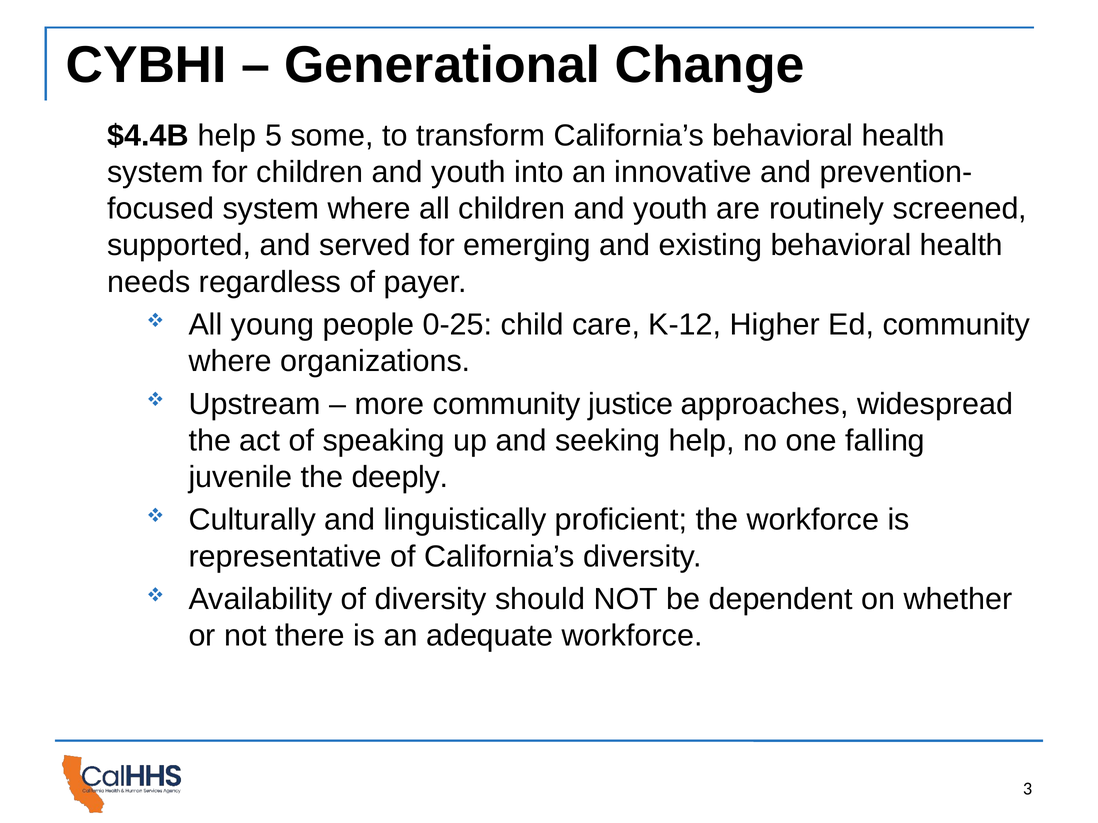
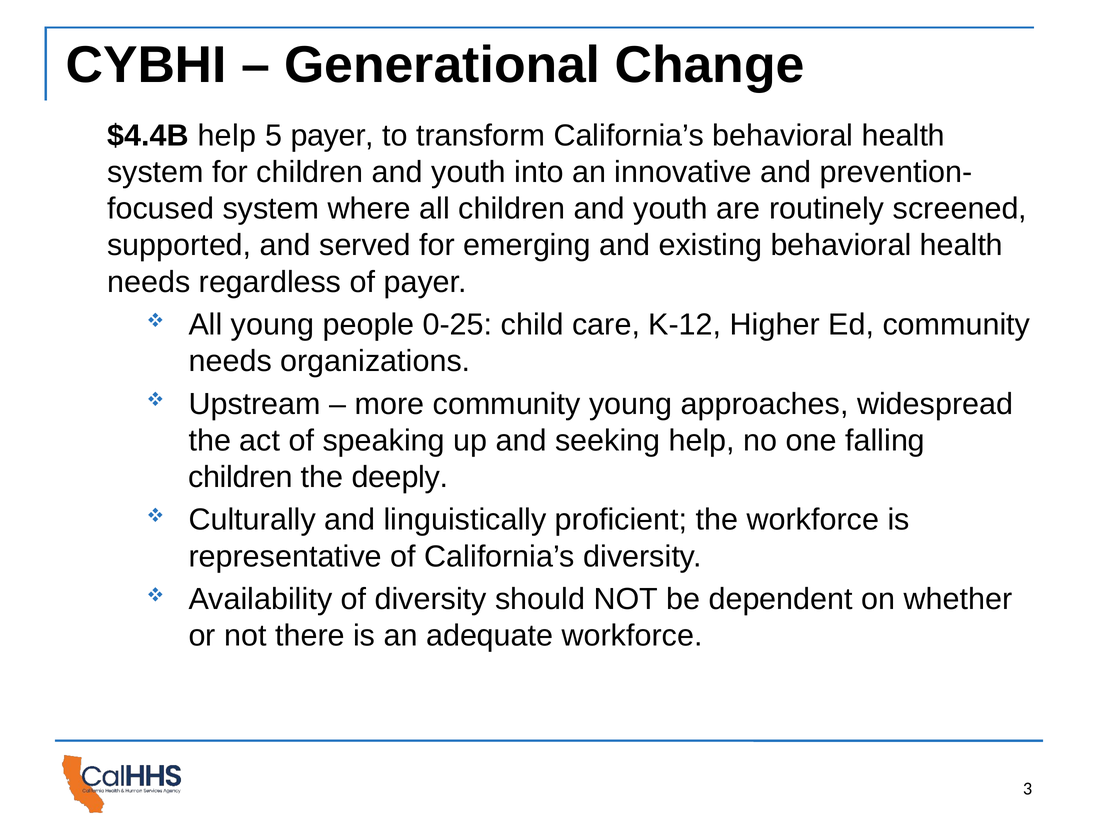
5 some: some -> payer (332, 136)
where: where -> needs (230, 362)
community justice: justice -> young (631, 404)
juvenile: juvenile -> children (241, 477)
